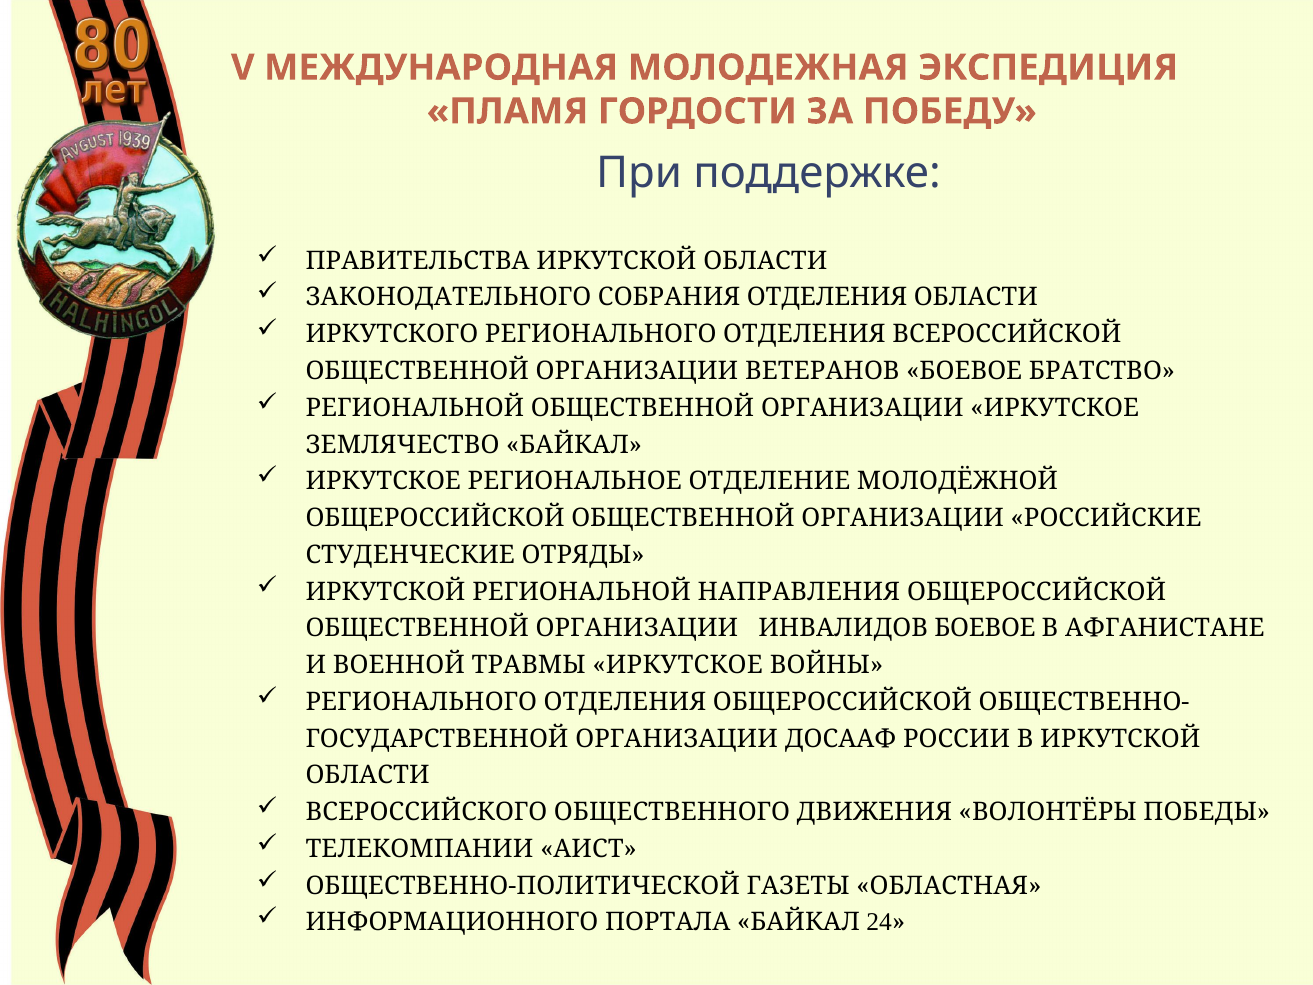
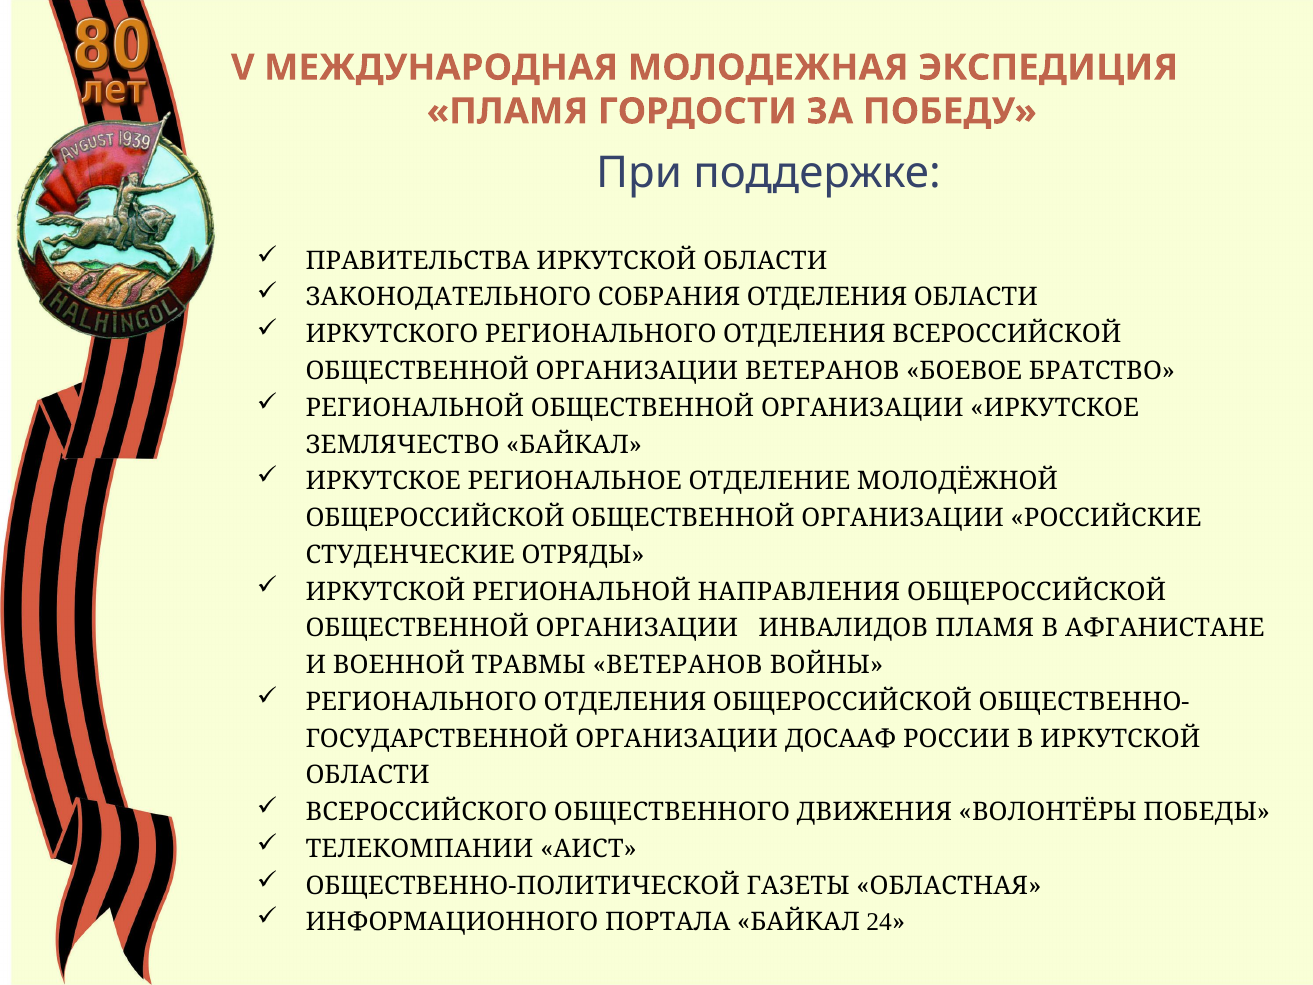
ИНВАЛИДОВ БОЕВОЕ: БОЕВОЕ -> ПЛАМЯ (985, 628)
ТРАВМЫ ИРКУТСКОЕ: ИРКУТСКОЕ -> ВЕТЕРАНОВ (678, 665)
